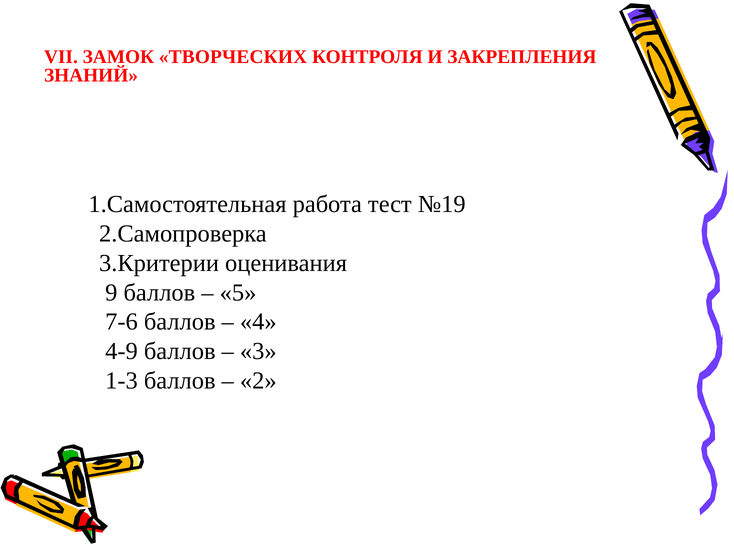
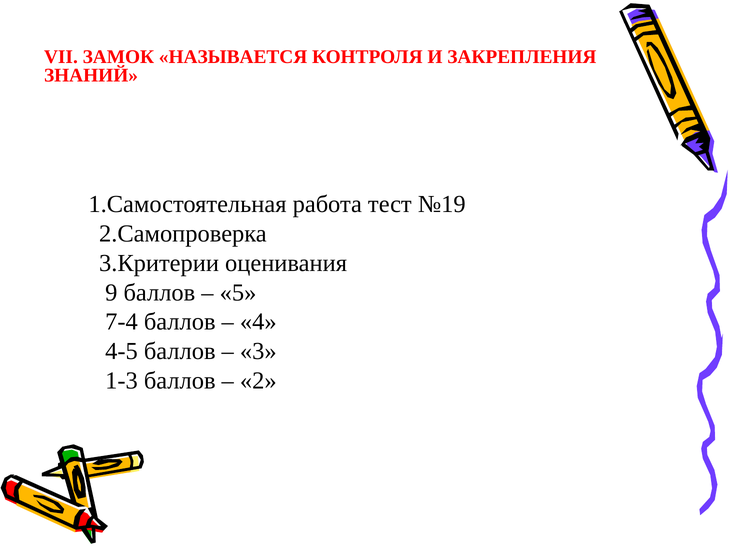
ТВОРЧЕСКИХ: ТВОРЧЕСКИХ -> НАЗЫВАЕТСЯ (233, 57)
7-6: 7-6 -> 7-4 (122, 322)
4-9: 4-9 -> 4-5 (122, 352)
